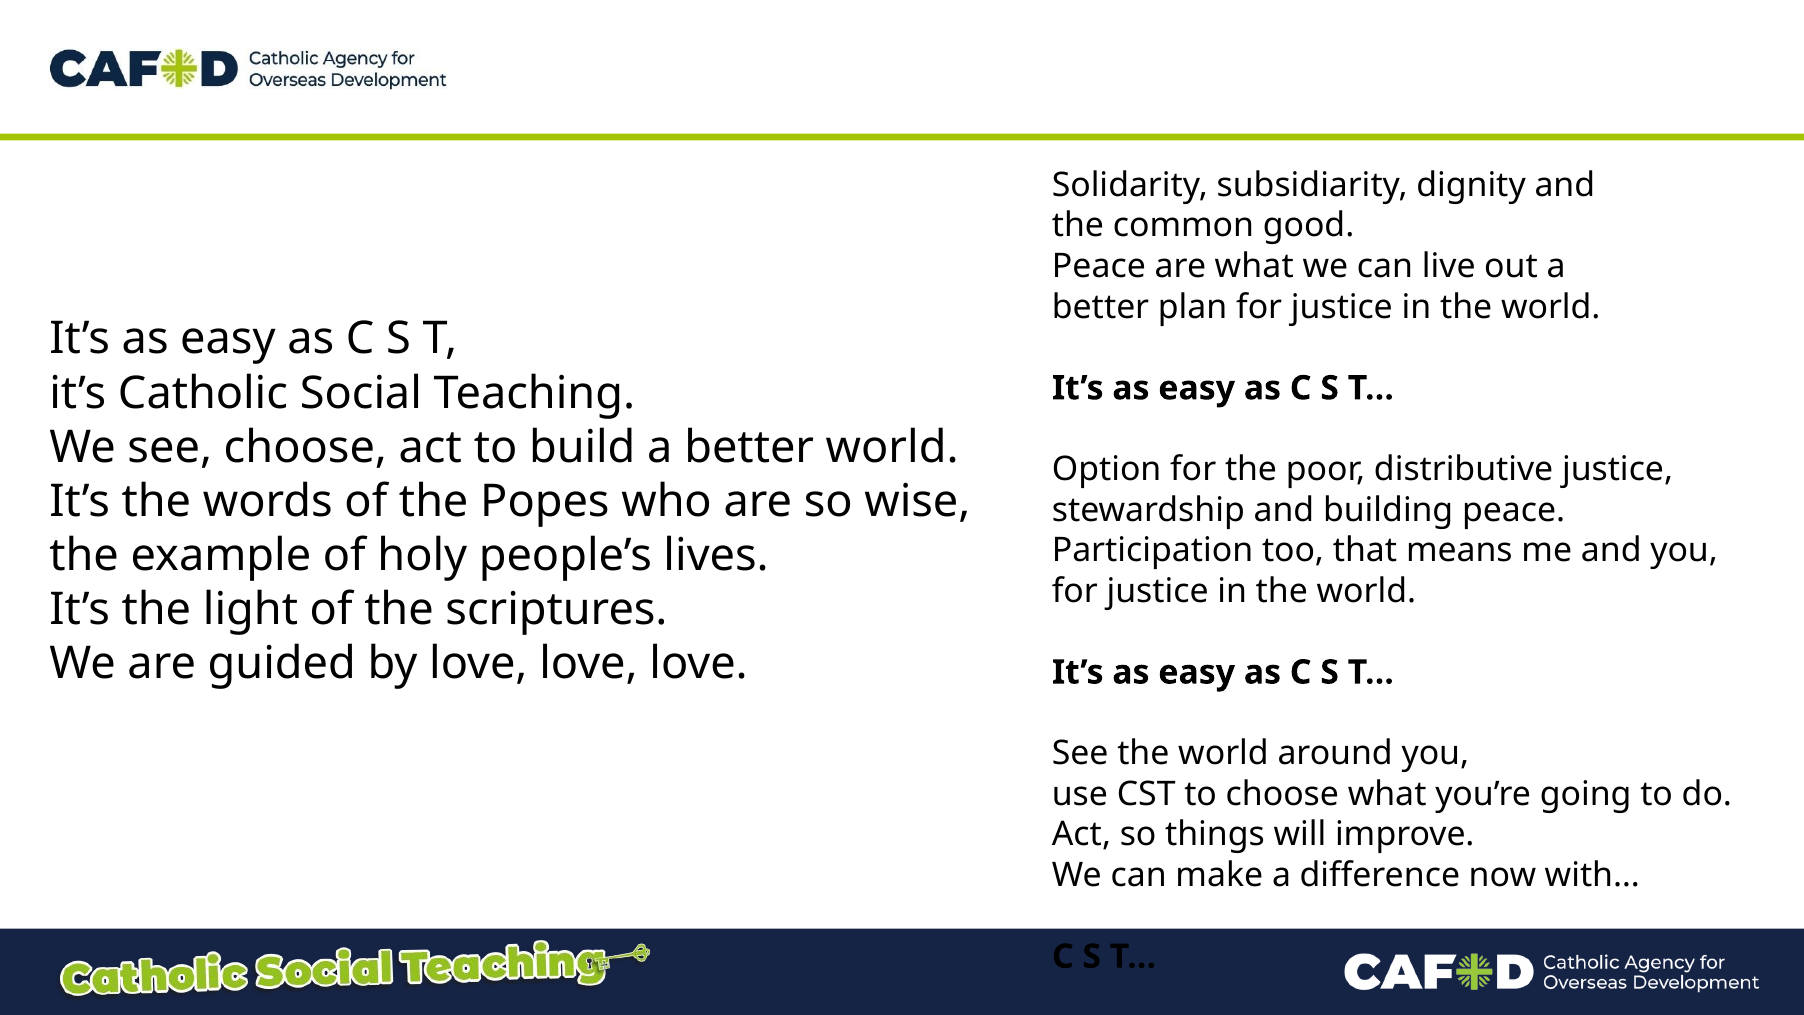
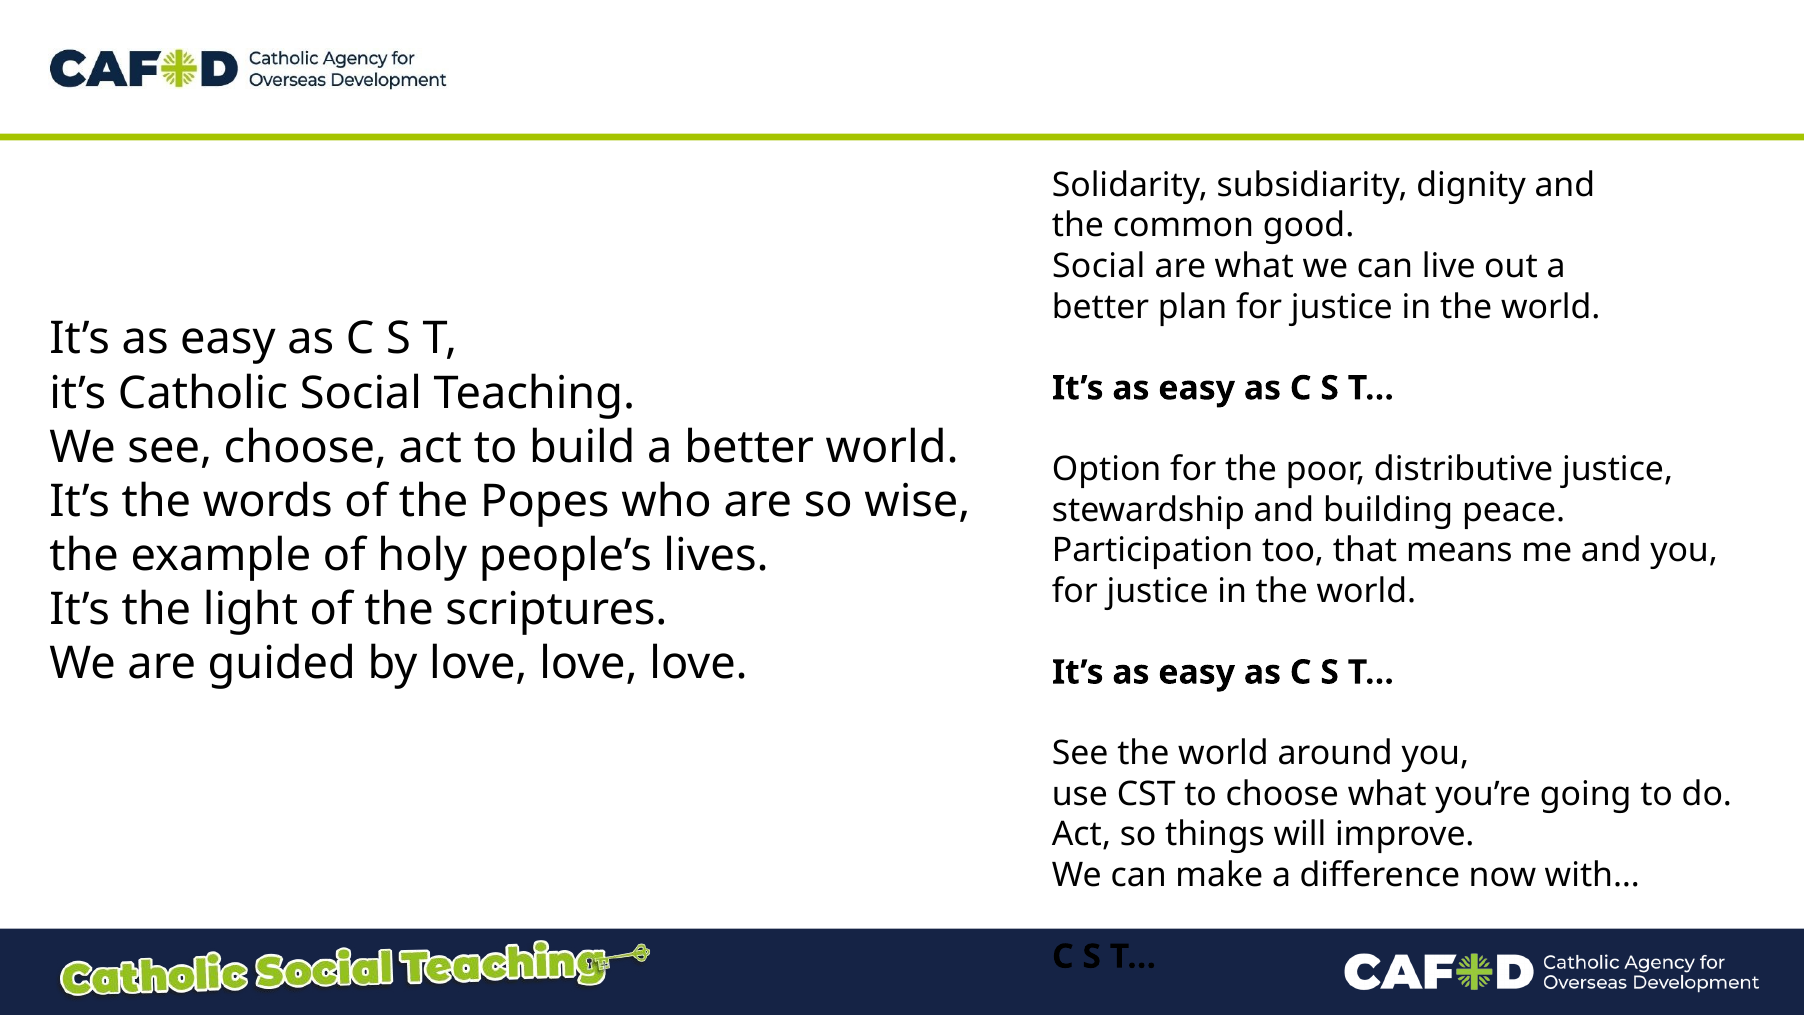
Peace: Peace -> Social (1099, 266)
